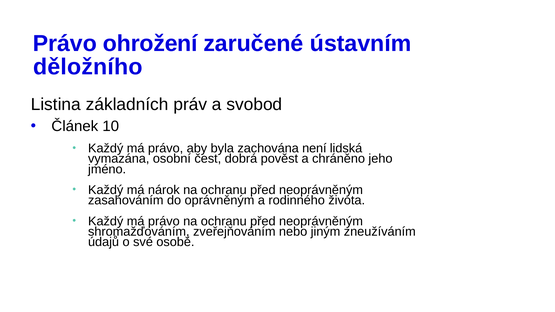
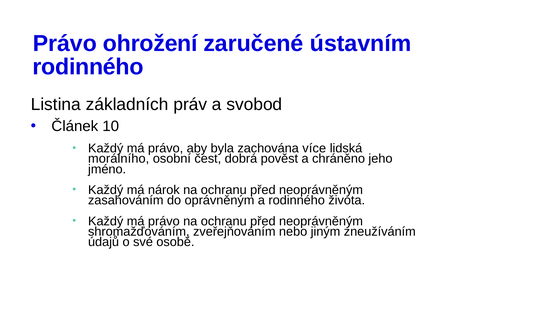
děložního: děložního -> rodinného (88, 67)
není: není -> více (314, 148)
vymazána: vymazána -> morálního (119, 159)
